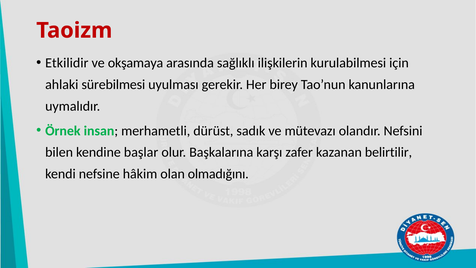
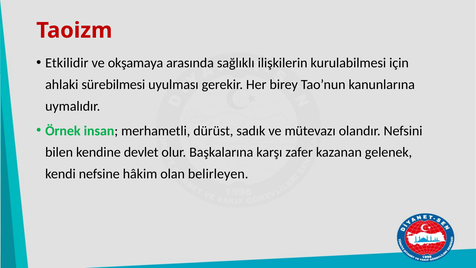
başlar: başlar -> devlet (141, 152)
belirtilir: belirtilir -> gelenek (388, 152)
olmadığını: olmadığını -> belirleyen (218, 174)
